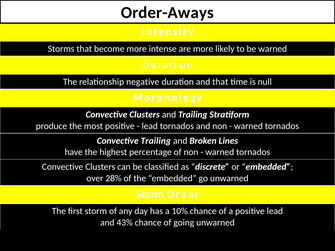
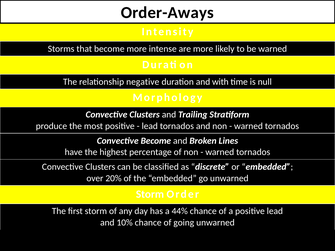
and that: that -> with (220, 82)
Convective Trailing: Trailing -> Become (156, 141)
28%: 28% -> 20% (113, 178)
10%: 10% -> 44% (180, 211)
43%: 43% -> 10% (125, 223)
